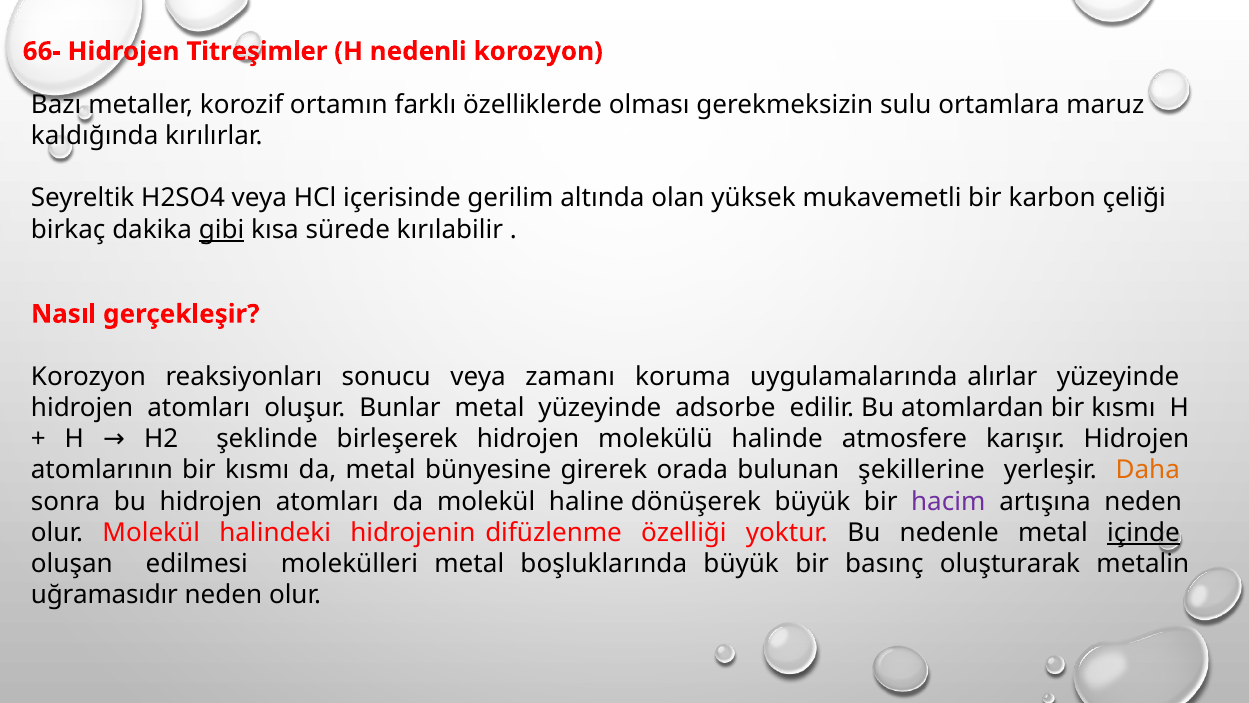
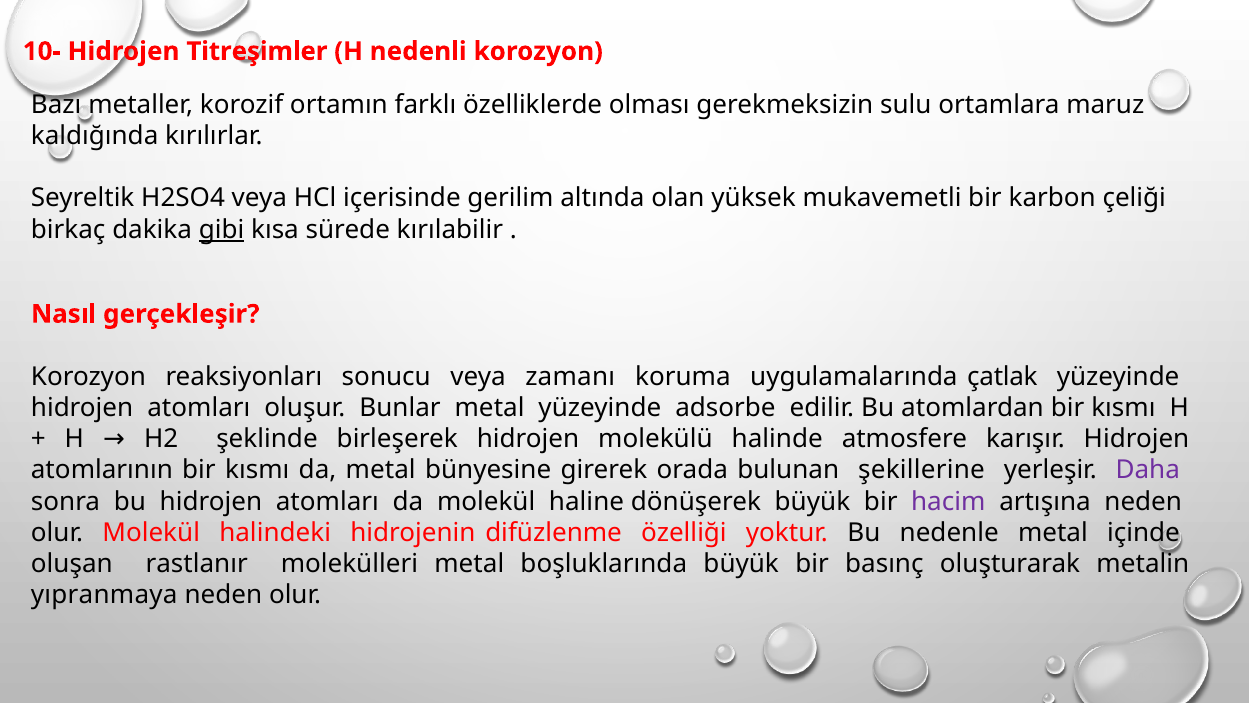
66-: 66- -> 10- (42, 51)
alırlar: alırlar -> çatlak (1002, 376)
Daha colour: orange -> purple (1148, 470)
içinde underline: present -> none (1143, 533)
edilmesi: edilmesi -> rastlanır (197, 564)
uğramasıdır: uğramasıdır -> yıpranmaya (104, 595)
